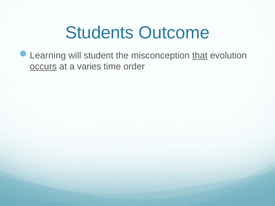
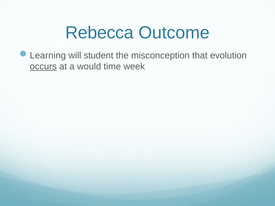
Students: Students -> Rebecca (99, 33)
that underline: present -> none (200, 56)
varies: varies -> would (89, 67)
order: order -> week (134, 67)
